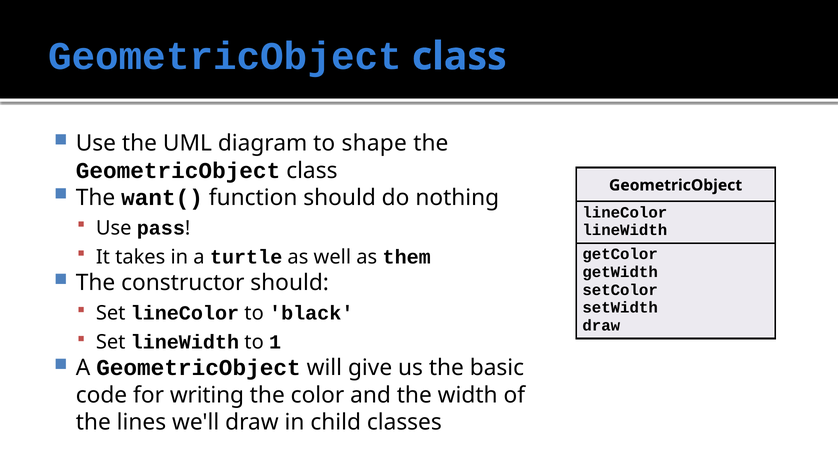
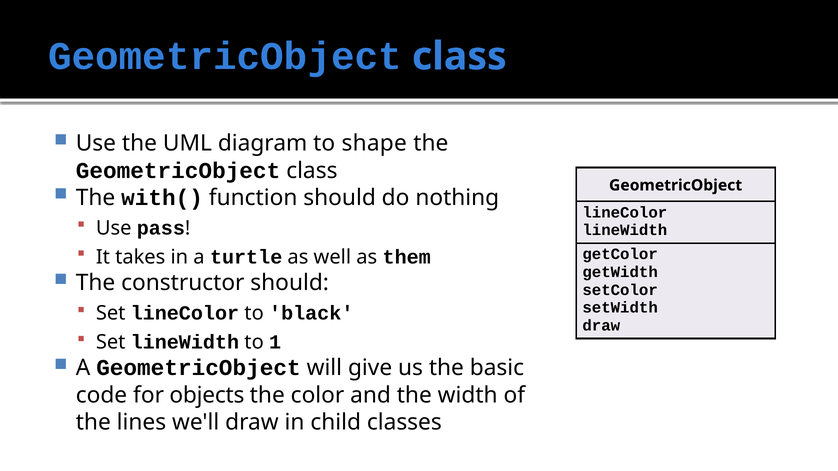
want(: want( -> with( (162, 198)
writing: writing -> objects (207, 395)
